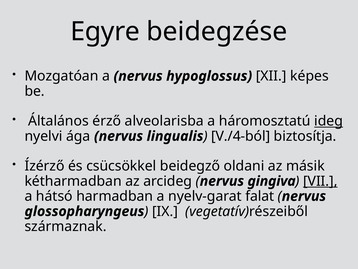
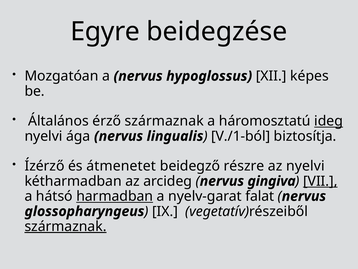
érző alveolarisba: alveolarisba -> származnak (164, 121)
V./4-ból: V./4-ból -> V./1-ból (241, 136)
csücsökkel: csücsökkel -> átmenetet (121, 166)
oldani: oldani -> részre (244, 166)
az másik: másik -> nyelvi (305, 166)
harmadban underline: none -> present (115, 196)
származnak underline: none -> present (66, 226)
